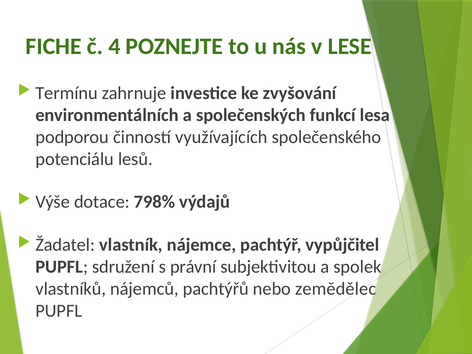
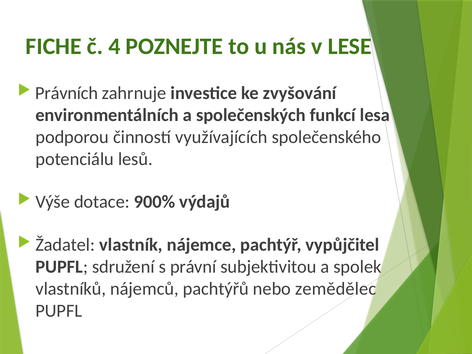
Termínu: Termínu -> Právních (67, 93)
798%: 798% -> 900% (155, 202)
